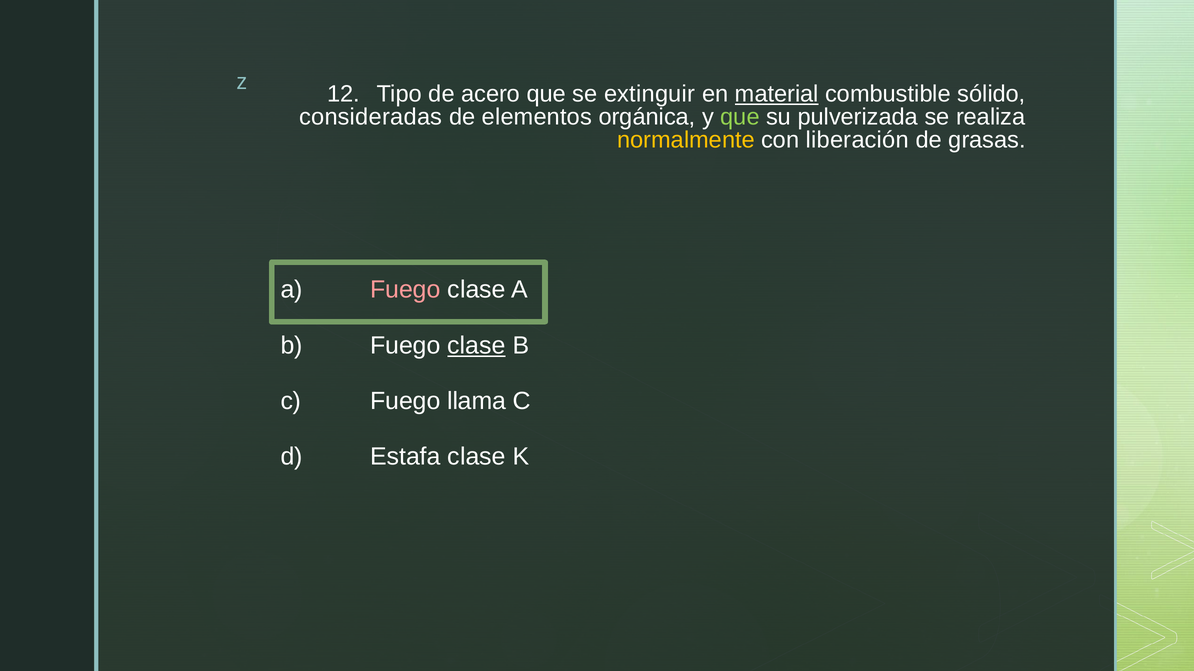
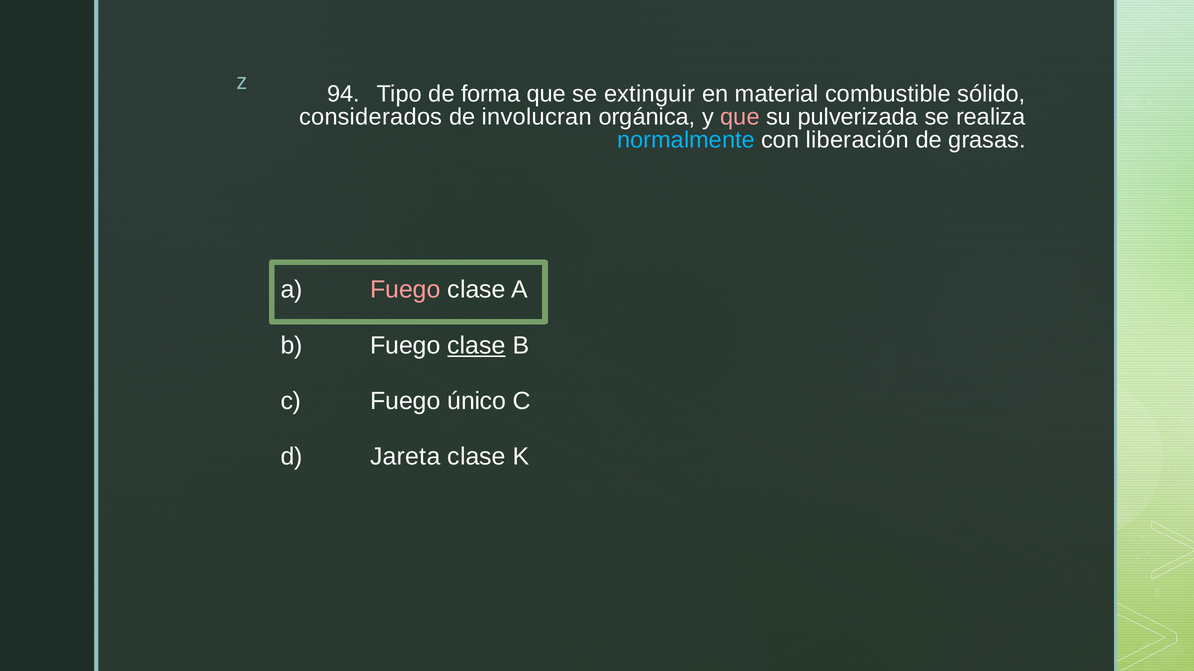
12: 12 -> 94 (344, 94)
acero: acero -> forma (491, 94)
material underline: present -> none (777, 94)
consideradas: consideradas -> considerados (371, 117)
elementos: elementos -> involucran (537, 117)
que colour: light green -> pink (740, 117)
normalmente colour: yellow -> light blue (686, 140)
llama: llama -> único (477, 401)
Estafa: Estafa -> Jareta (405, 457)
